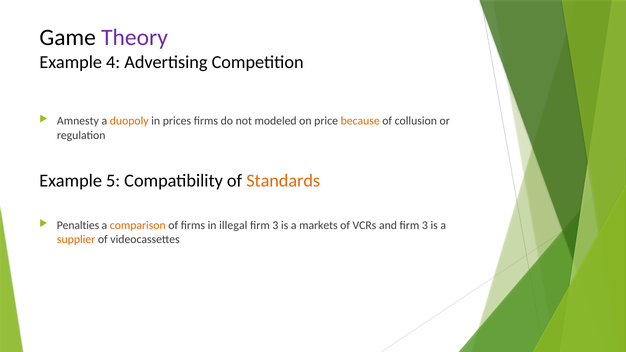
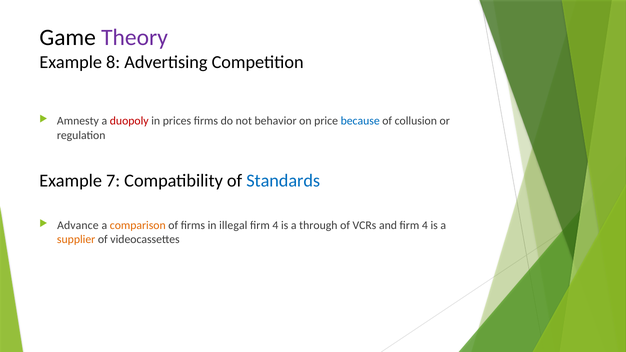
4: 4 -> 8 (113, 62)
duopoly colour: orange -> red (129, 121)
modeled: modeled -> behavior (276, 121)
because colour: orange -> blue (360, 121)
5: 5 -> 7 (113, 181)
Standards colour: orange -> blue (283, 181)
Penalties: Penalties -> Advance (78, 225)
3: 3 -> 4 (275, 225)
markets: markets -> through (318, 225)
and firm 3: 3 -> 4 (425, 225)
